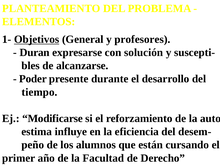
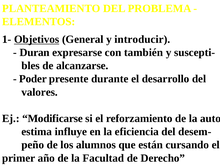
profesores: profesores -> introducir (142, 39)
solución: solución -> también (144, 52)
tiempo: tiempo -> valores (40, 92)
